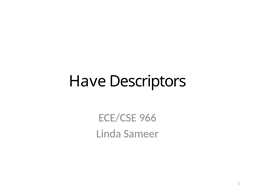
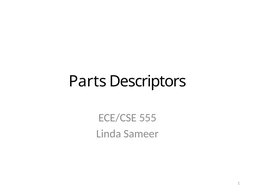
Have: Have -> Parts (88, 81)
966: 966 -> 555 (148, 117)
